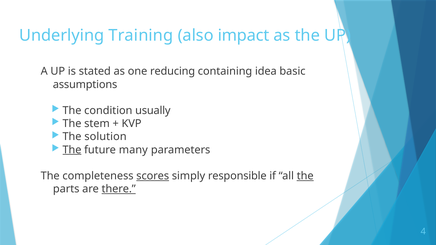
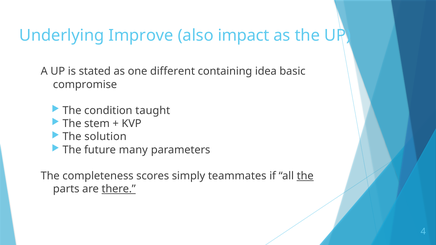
Training: Training -> Improve (141, 35)
reducing: reducing -> different (173, 71)
assumptions: assumptions -> compromise (85, 85)
usually: usually -> taught (153, 111)
The underline: present -> none (72, 150)
scores underline: present -> none (153, 176)
responsible: responsible -> teammates (237, 176)
